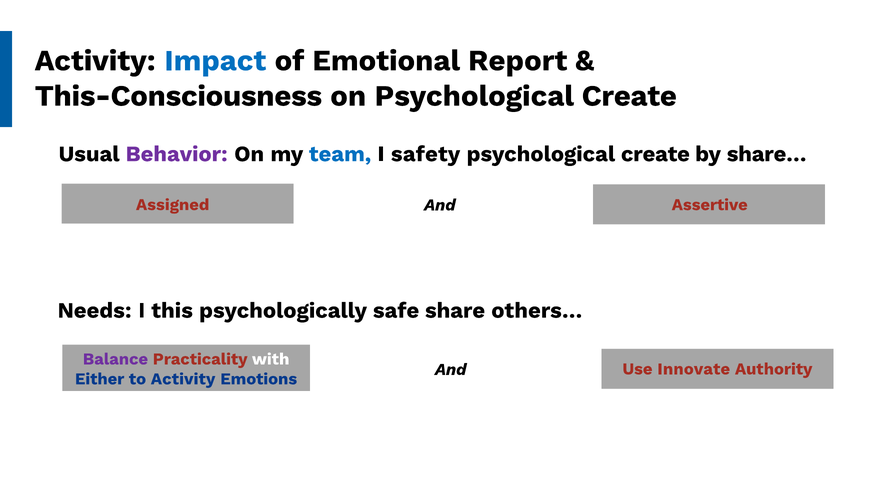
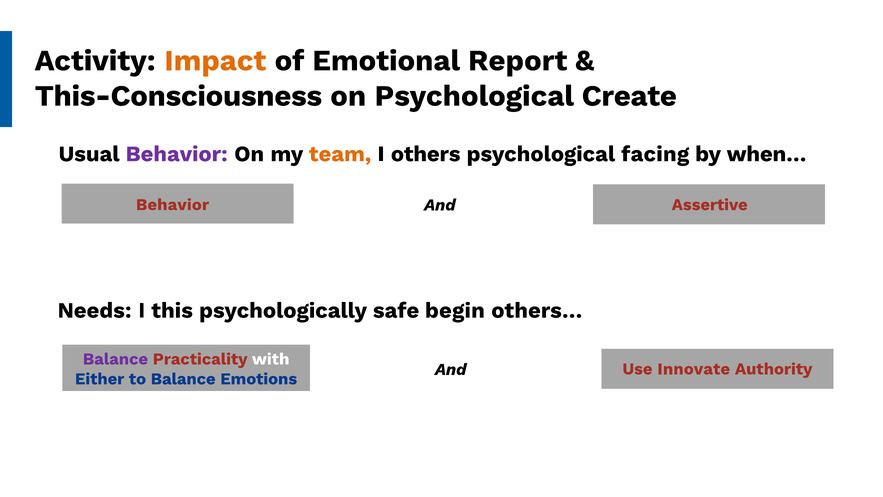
Impact colour: blue -> orange (215, 61)
team colour: blue -> orange (340, 154)
safety: safety -> others (426, 154)
create: create -> facing (655, 154)
share…: share… -> when… (767, 154)
Assigned: Assigned -> Behavior (173, 204)
share: share -> begin (455, 310)
to Activity: Activity -> Balance (183, 379)
